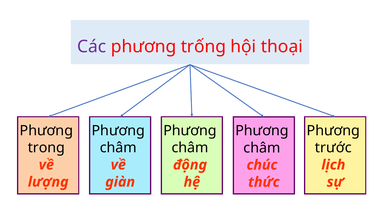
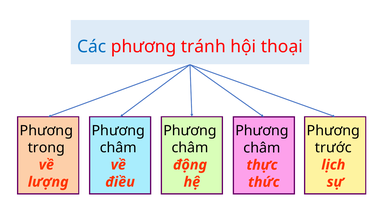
Các colour: purple -> blue (92, 47)
trống: trống -> tránh (203, 47)
chúc: chúc -> thực (262, 165)
giàn: giàn -> điều (120, 182)
